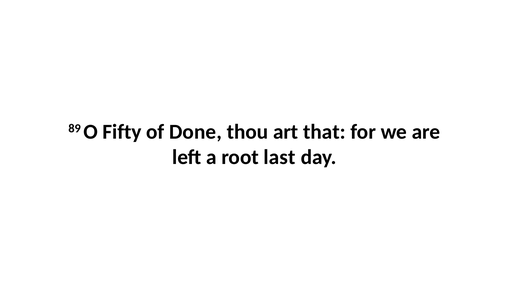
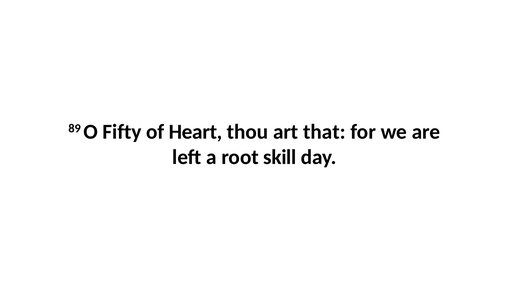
Done: Done -> Heart (196, 132)
last: last -> skill (280, 157)
